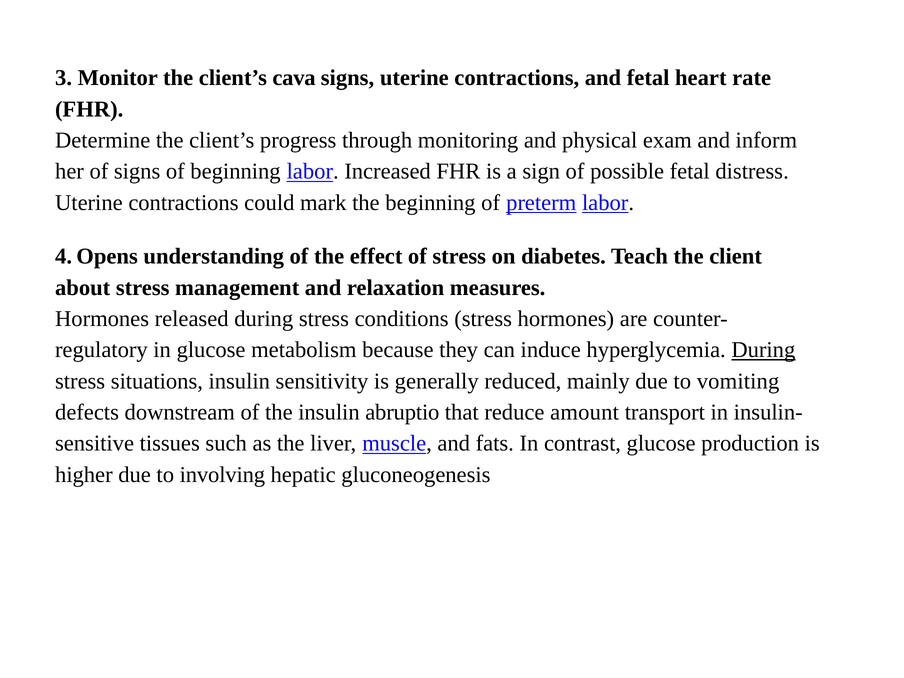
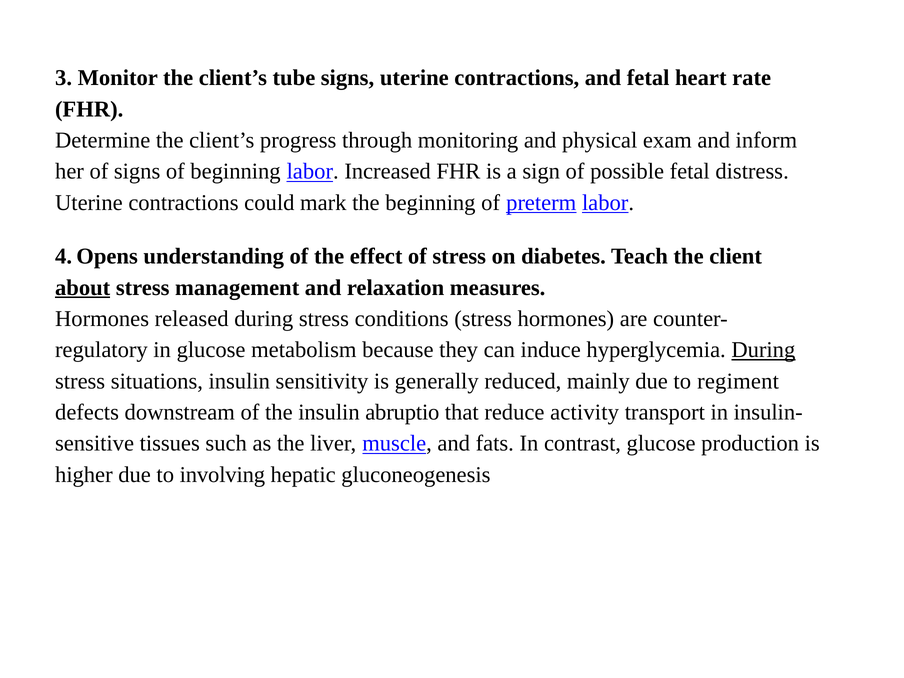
cava: cava -> tube (294, 78)
about underline: none -> present (83, 288)
vomiting: vomiting -> regiment (738, 381)
amount: amount -> activity (585, 412)
